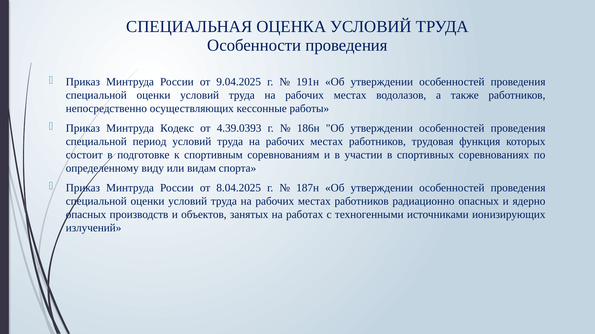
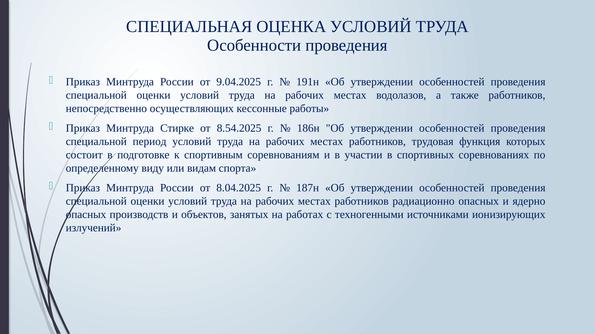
Кодекс: Кодекс -> Стирке (177, 128)
4.39.0393: 4.39.0393 -> 8.54.2025 (239, 128)
